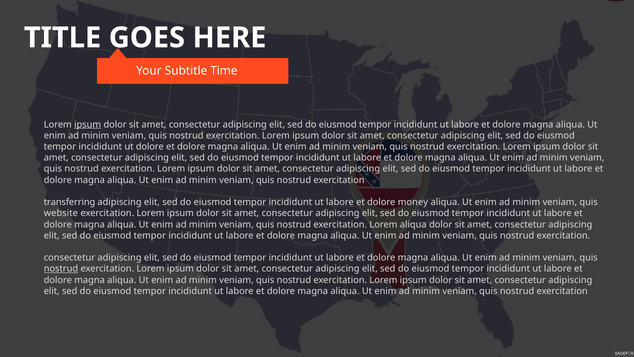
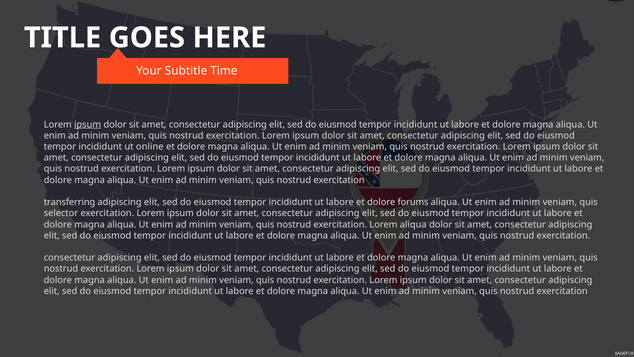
ut dolore: dolore -> online (150, 147)
money: money -> forums (413, 202)
website: website -> selector (61, 213)
nostrud underline: present -> none (61, 269)
